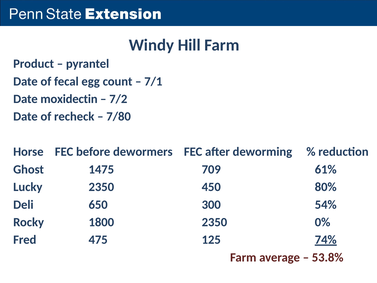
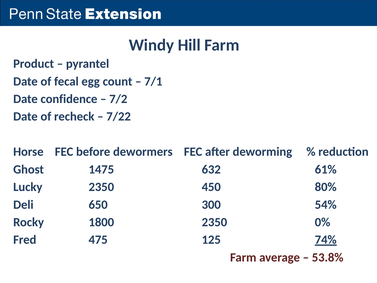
moxidectin: moxidectin -> confidence (69, 99)
7/80: 7/80 -> 7/22 (119, 116)
709: 709 -> 632 (211, 169)
